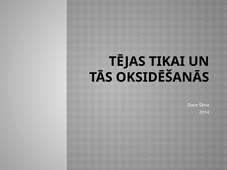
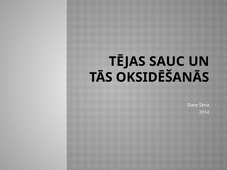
TIKAI: TIKAI -> SAUC (167, 62)
